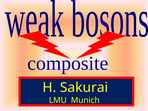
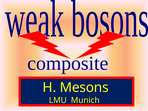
Sakurai: Sakurai -> Mesons (84, 88)
